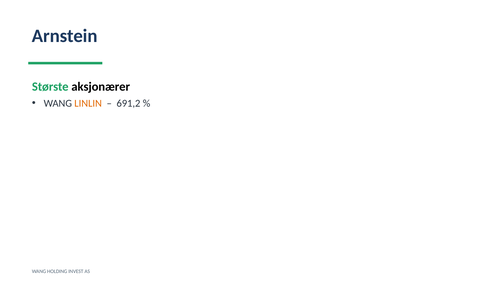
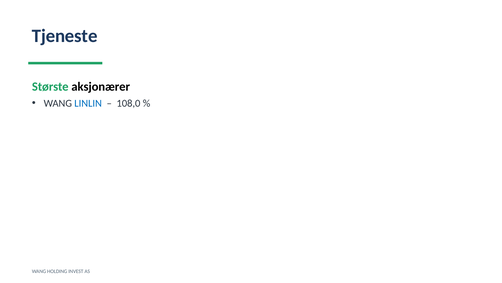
Arnstein: Arnstein -> Tjeneste (65, 36)
LINLIN colour: orange -> blue (88, 103)
691,2: 691,2 -> 108,0 (128, 103)
